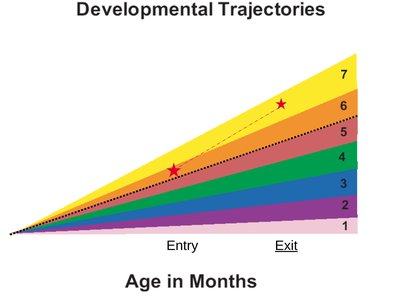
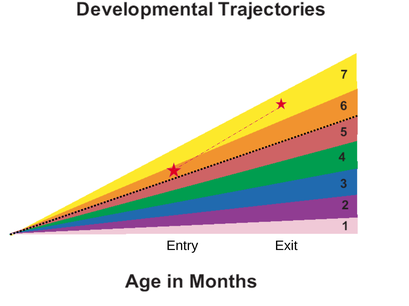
Exit underline: present -> none (286, 246)
